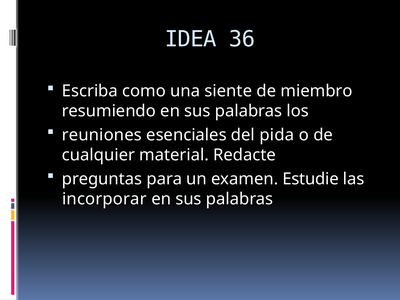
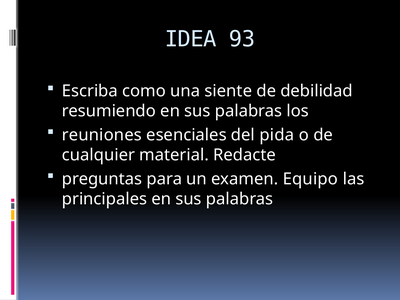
36: 36 -> 93 (242, 39)
miembro: miembro -> debilidad (317, 91)
Estudie: Estudie -> Equipo (310, 179)
incorporar: incorporar -> principales (104, 199)
